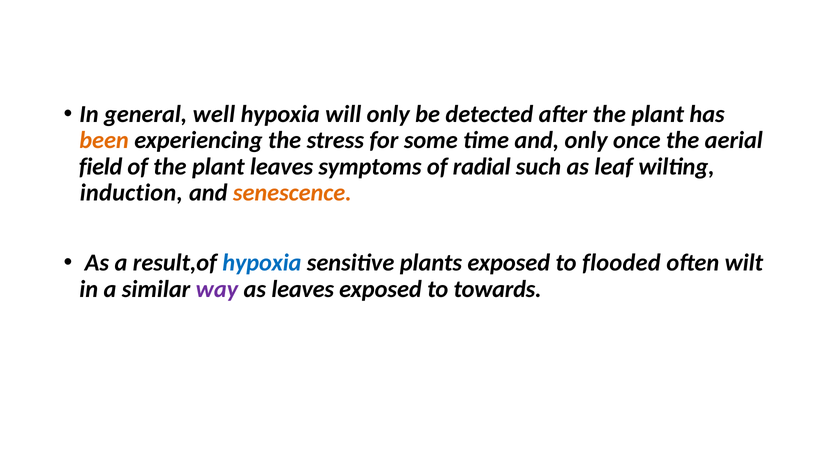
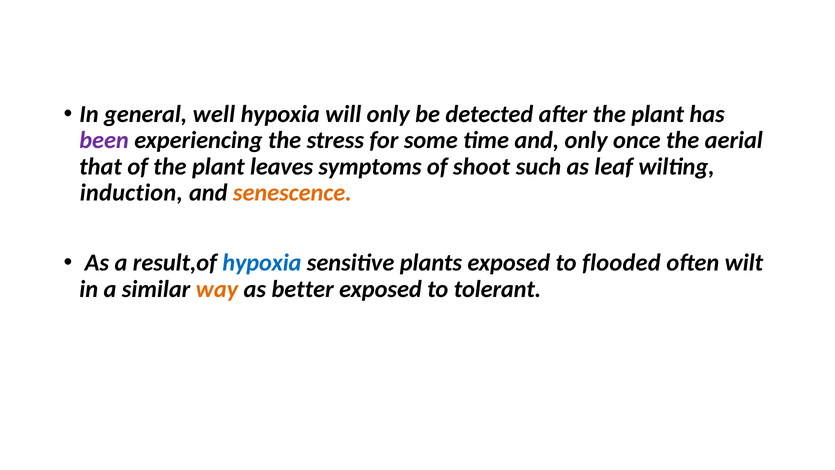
been colour: orange -> purple (104, 140)
field: field -> that (101, 167)
radial: radial -> shoot (482, 167)
way colour: purple -> orange (217, 289)
as leaves: leaves -> better (303, 289)
towards: towards -> tolerant (498, 289)
